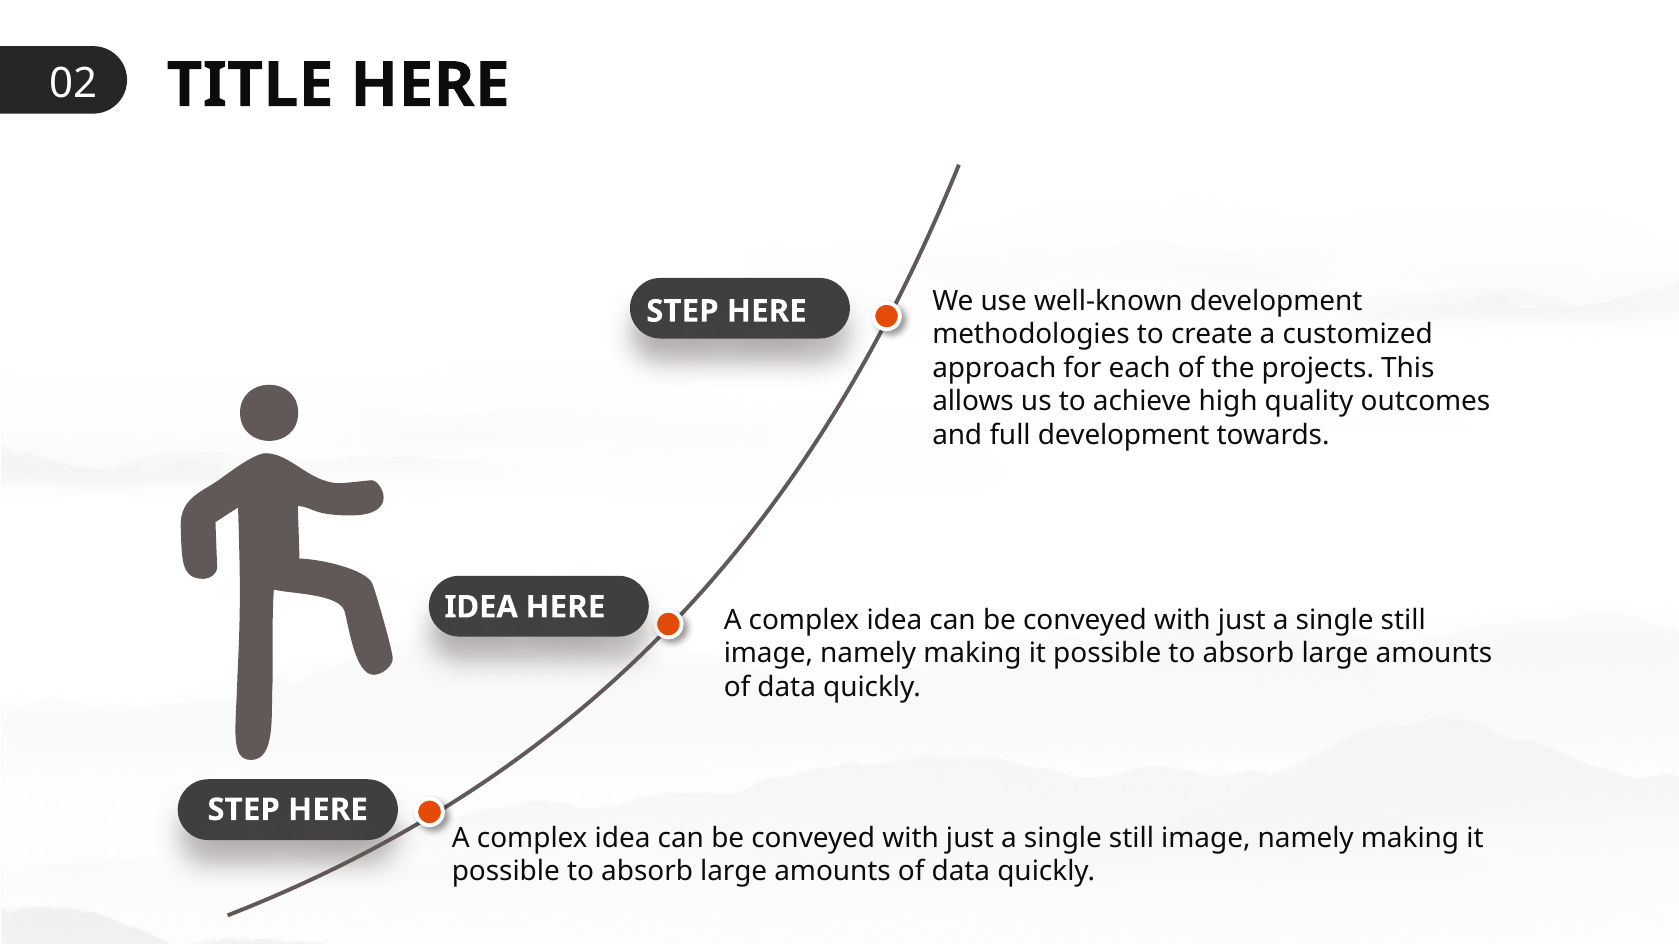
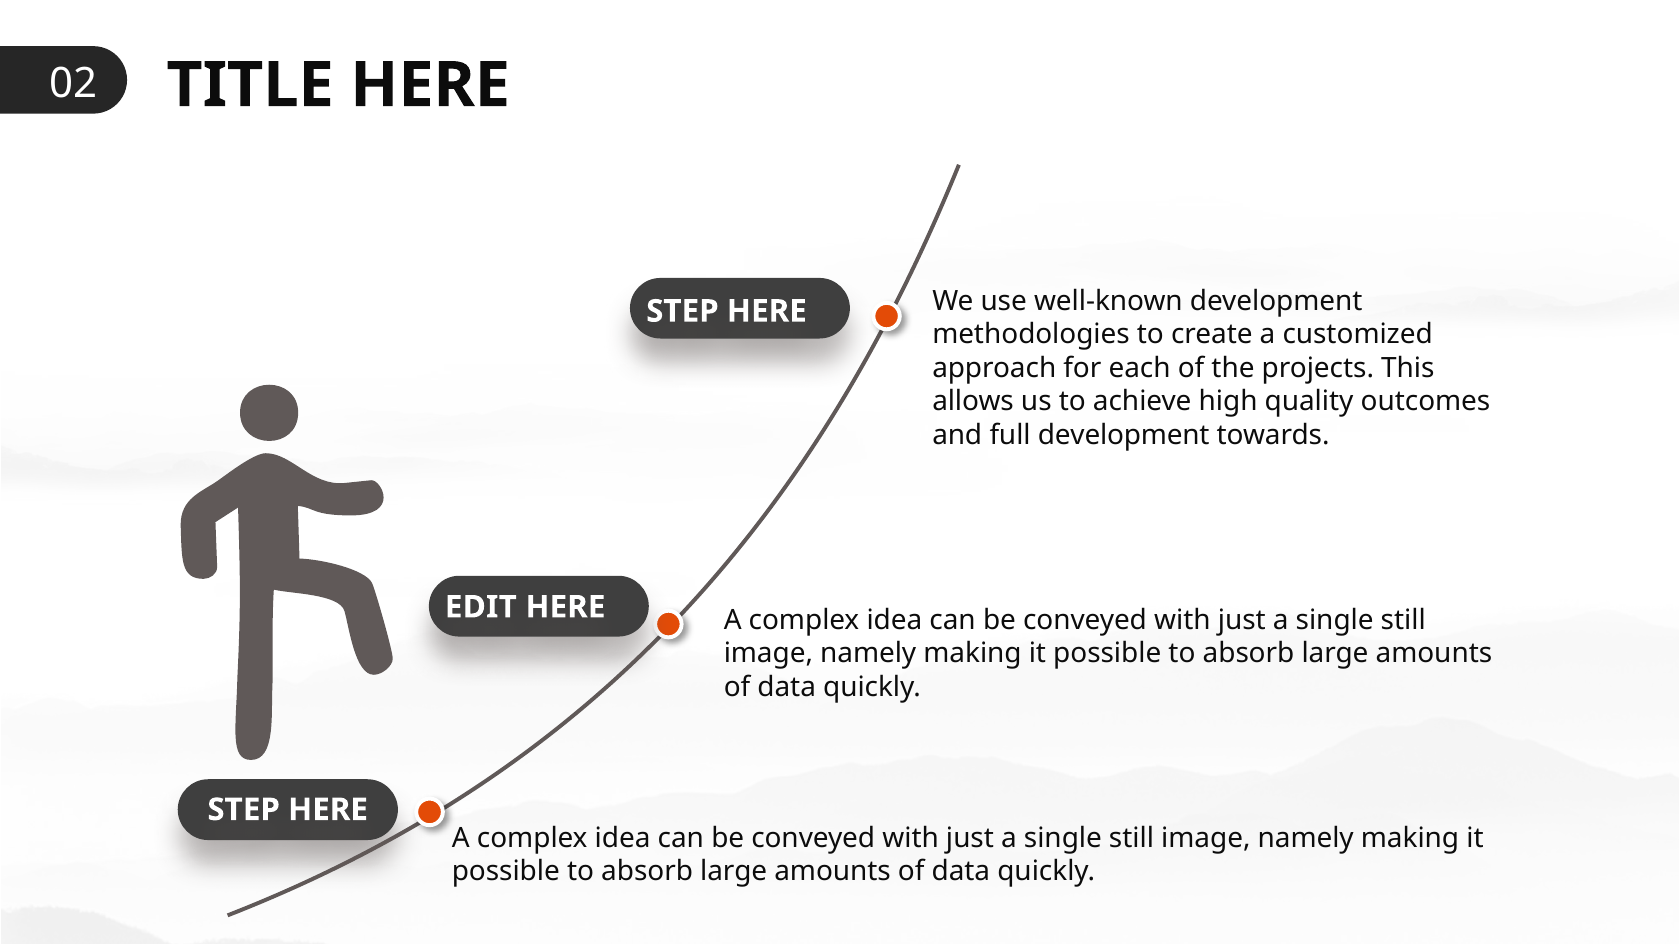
IDEA: IDEA -> EDIT (481, 607)
